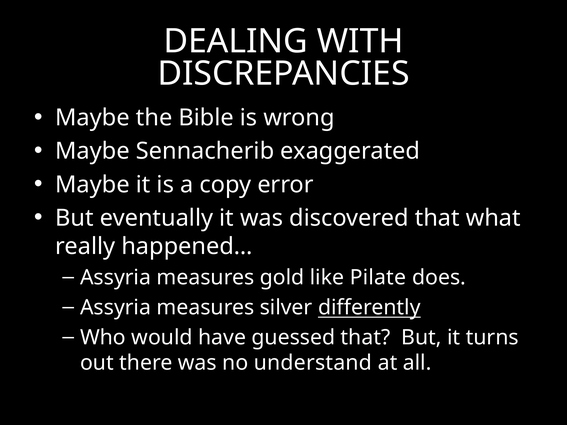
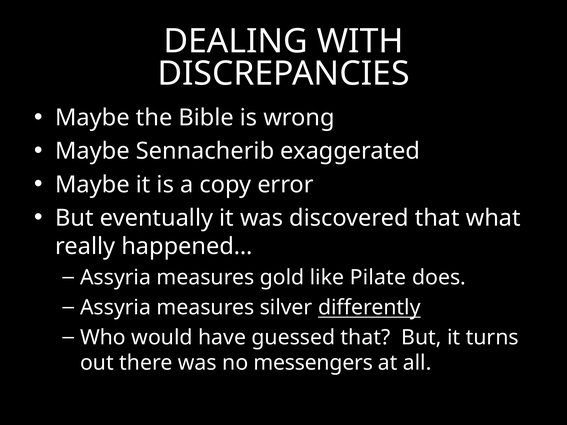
understand: understand -> messengers (313, 363)
